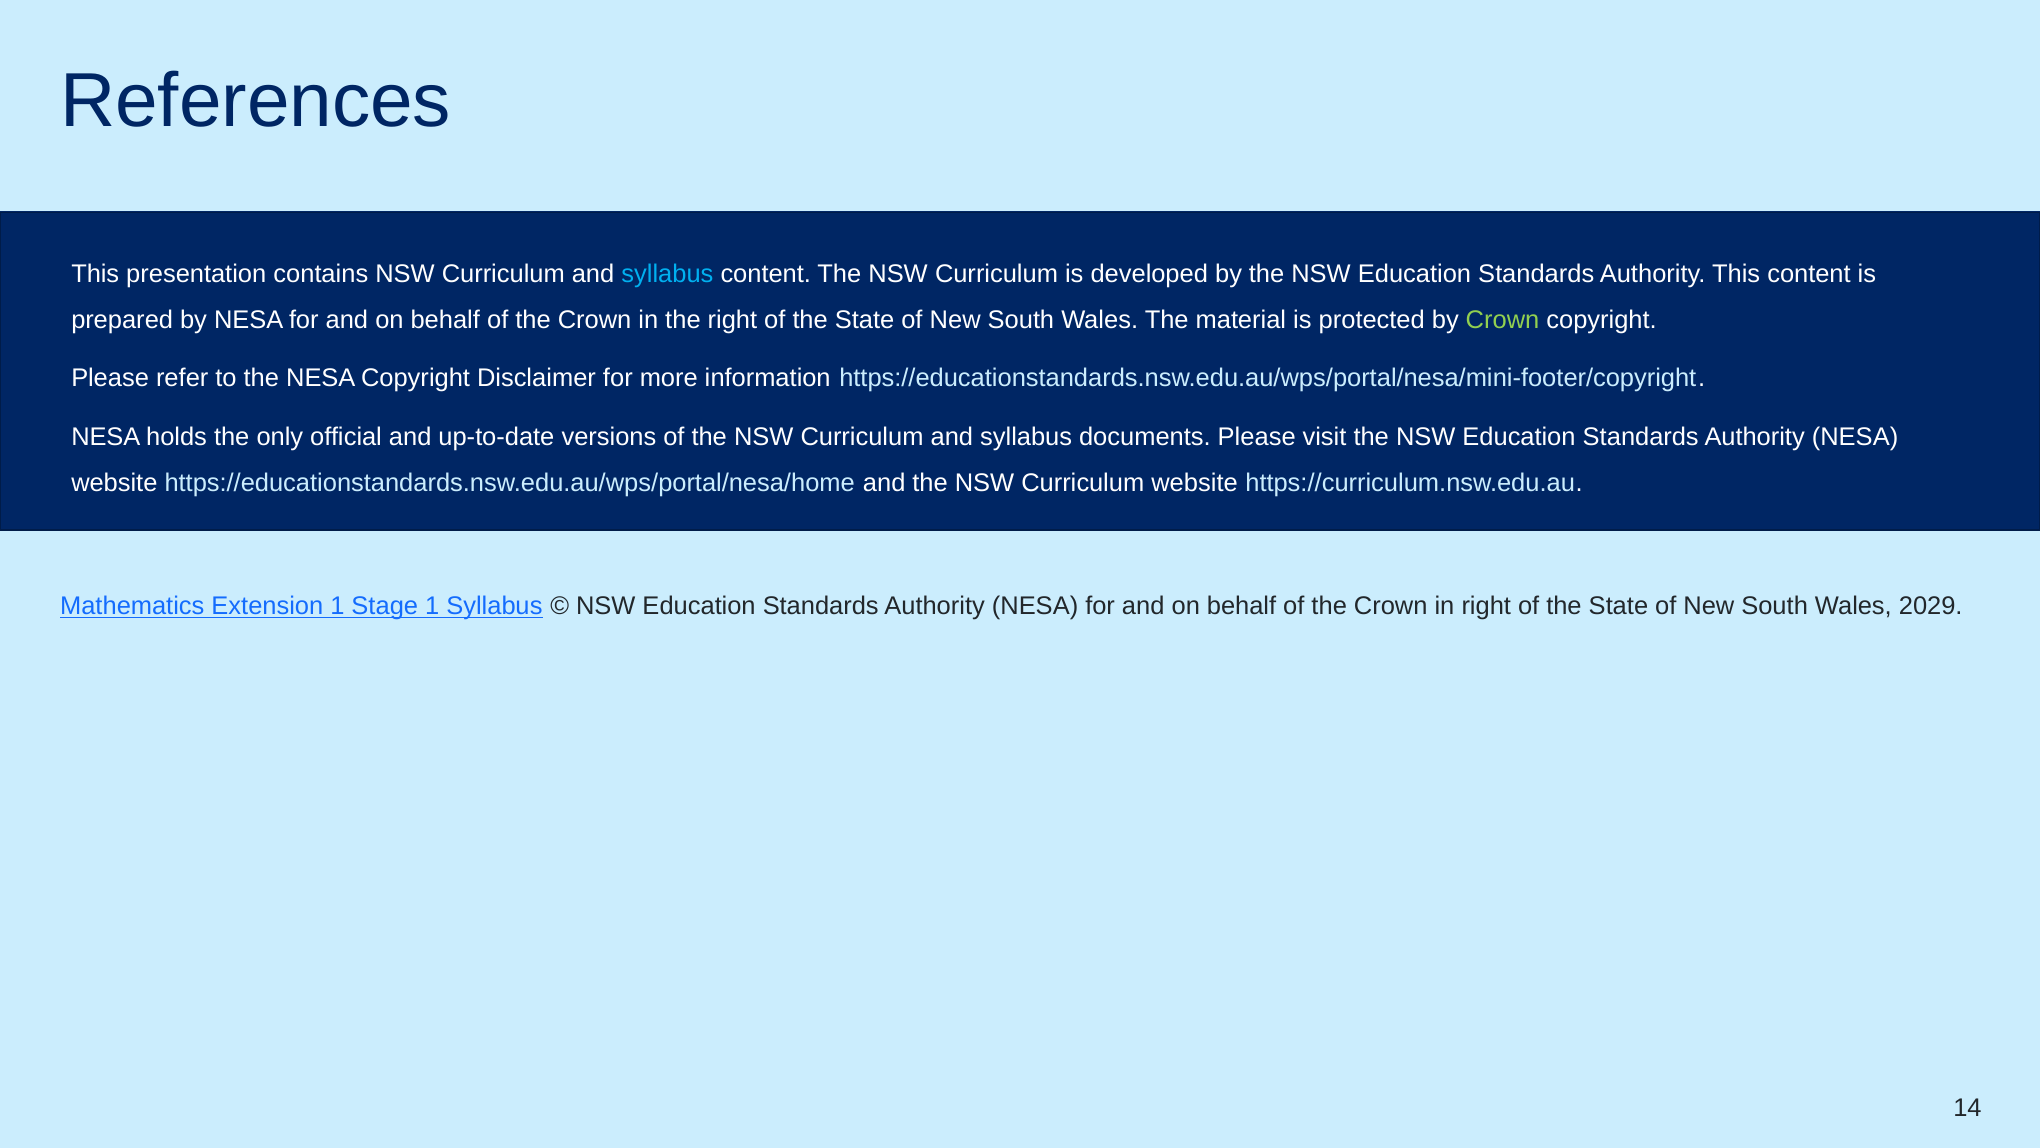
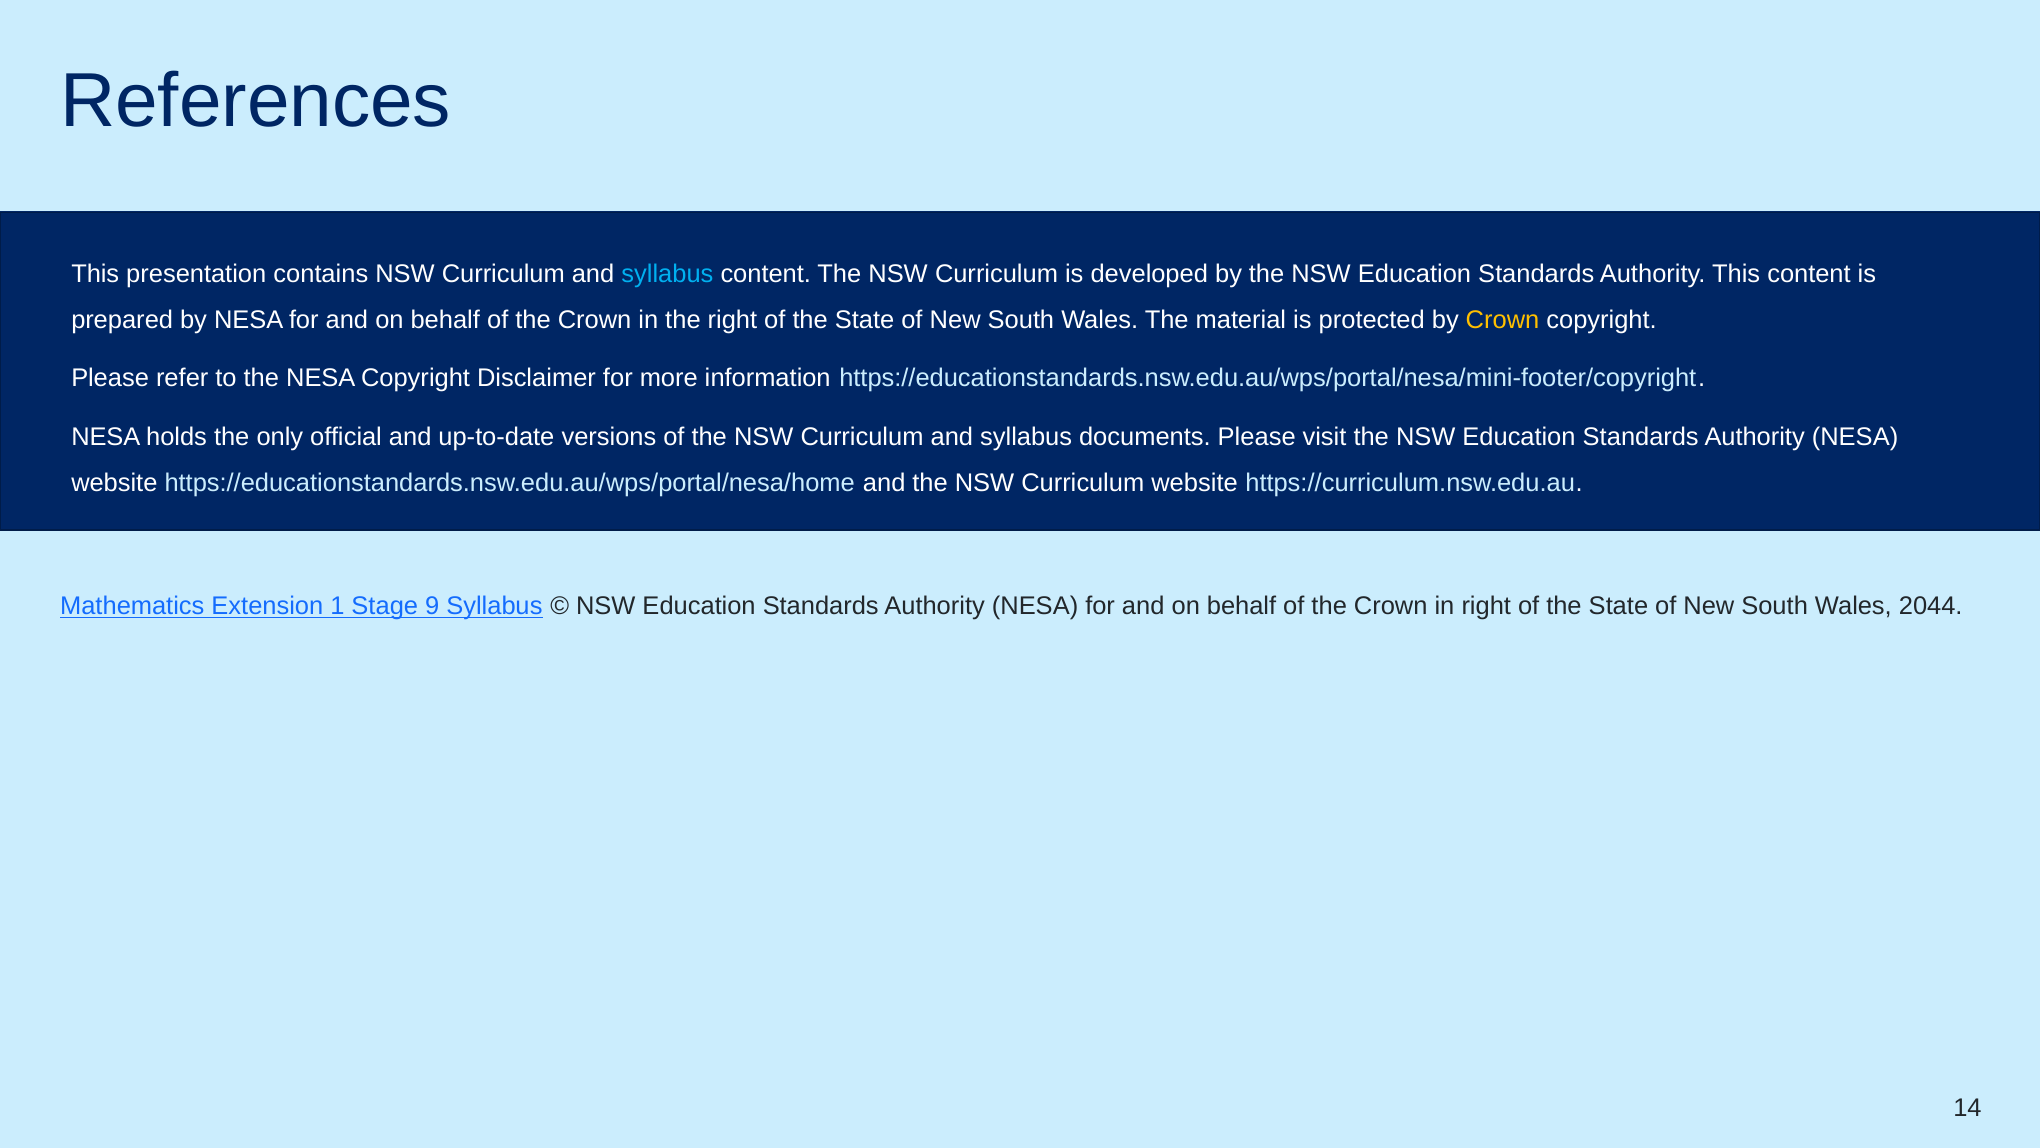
Crown colour: light green -> yellow (1503, 320)
Stage 1: 1 -> 9 (432, 606)
2029: 2029 -> 2044 (1931, 606)
